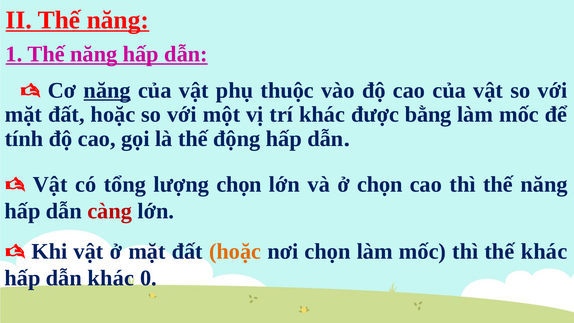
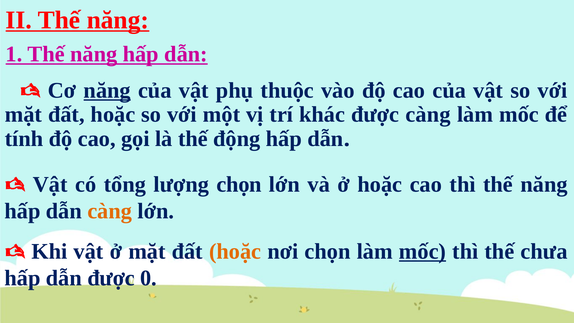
được bằng: bằng -> càng (428, 115)
ở chọn: chọn -> hoặc (380, 184)
càng colour: red -> orange (110, 211)
mốc underline: none -> present (422, 251)
thế khác: khác -> chưa (544, 251)
dẫn khác: khác -> được (111, 278)
